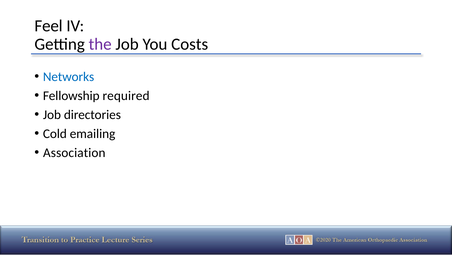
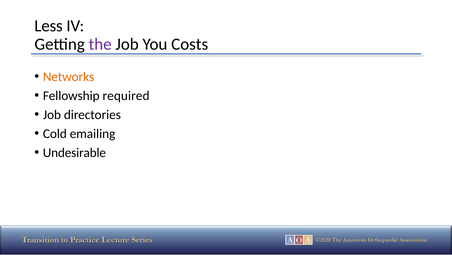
Feel: Feel -> Less (49, 26)
Networks colour: blue -> orange (69, 76)
Association: Association -> Undesirable (74, 152)
